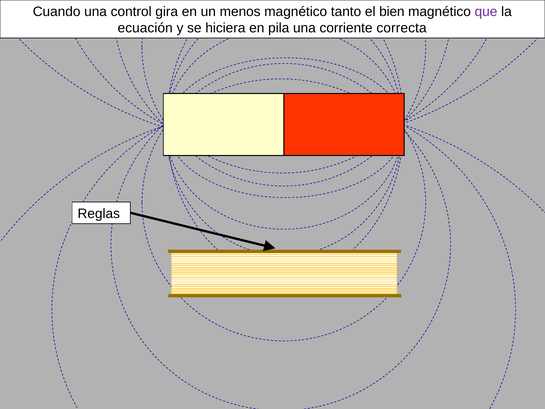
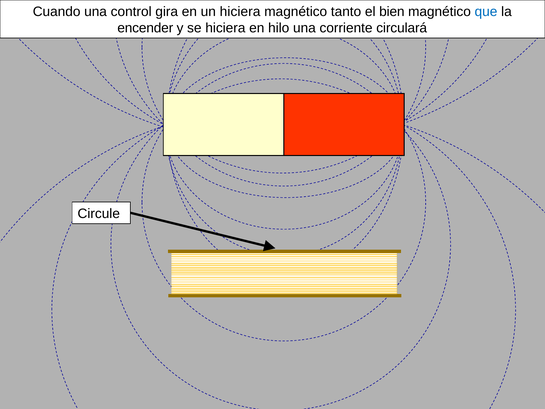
un menos: menos -> hiciera (240, 12)
que colour: purple -> blue (486, 12)
ecuación: ecuación -> encender (145, 28)
pila: pila -> hilo (279, 28)
correcta: correcta -> circulará (402, 28)
Reglas: Reglas -> Circule (99, 214)
